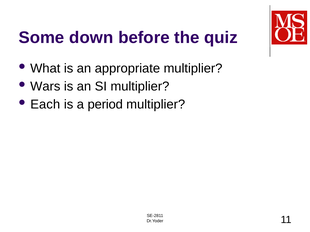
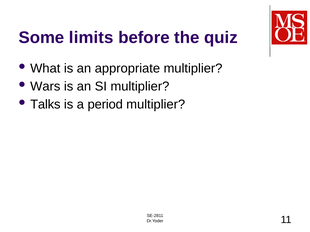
down: down -> limits (91, 38)
Each: Each -> Talks (45, 105)
